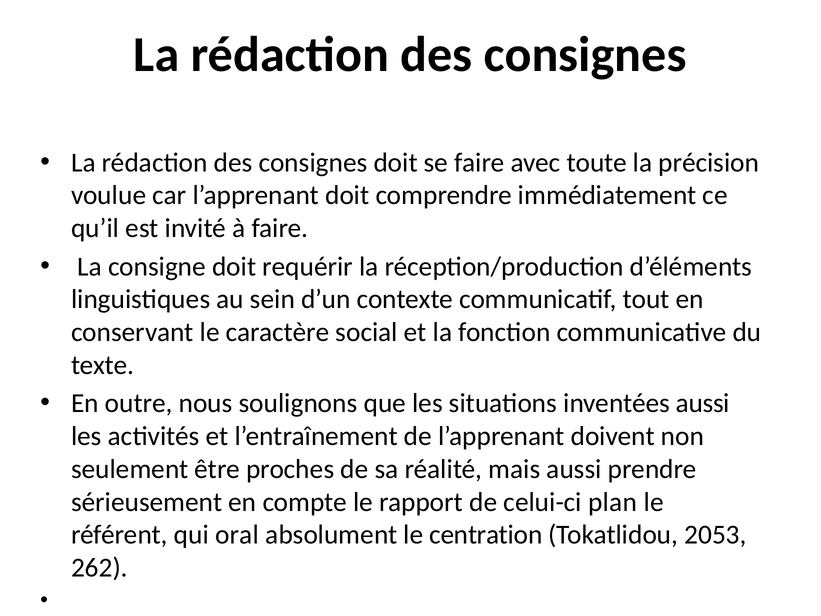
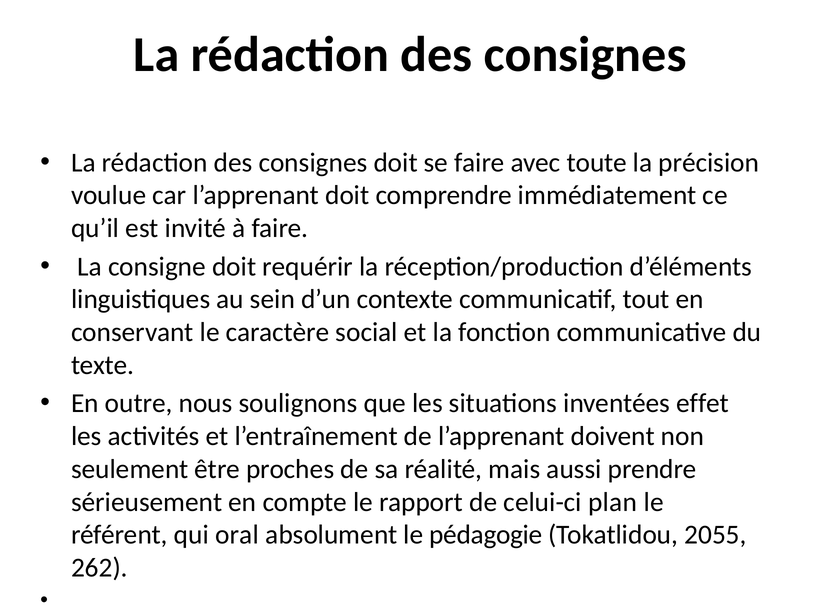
inventées aussi: aussi -> effet (703, 403)
centration: centration -> pédagogie (486, 535)
2053: 2053 -> 2055 (715, 535)
